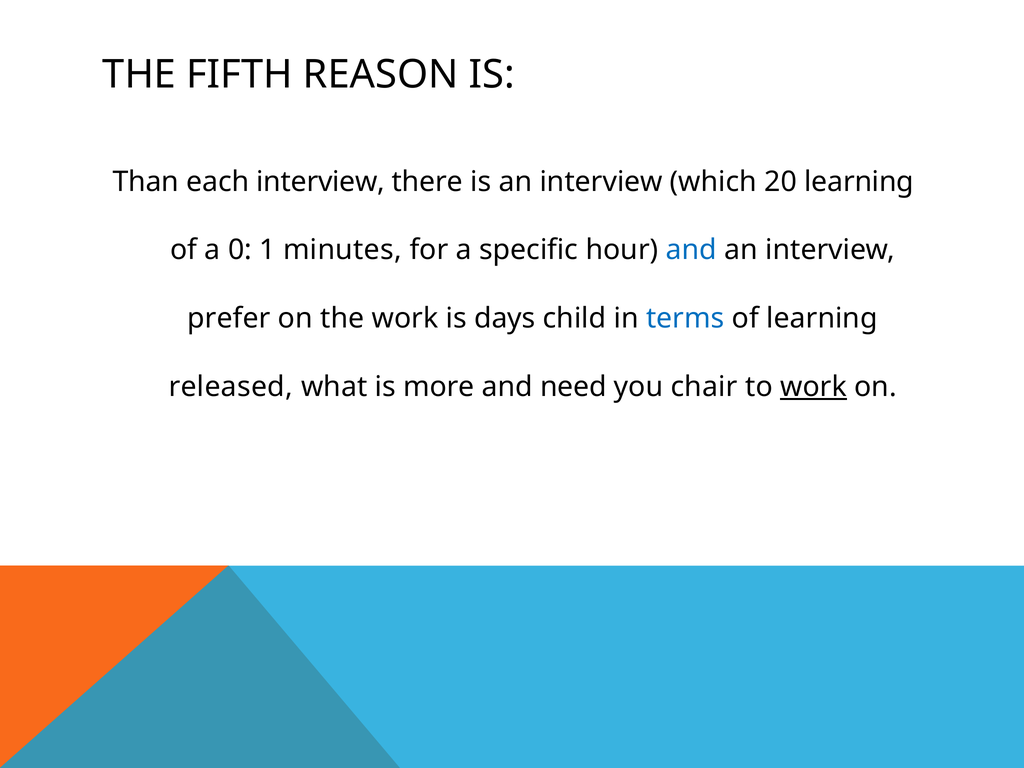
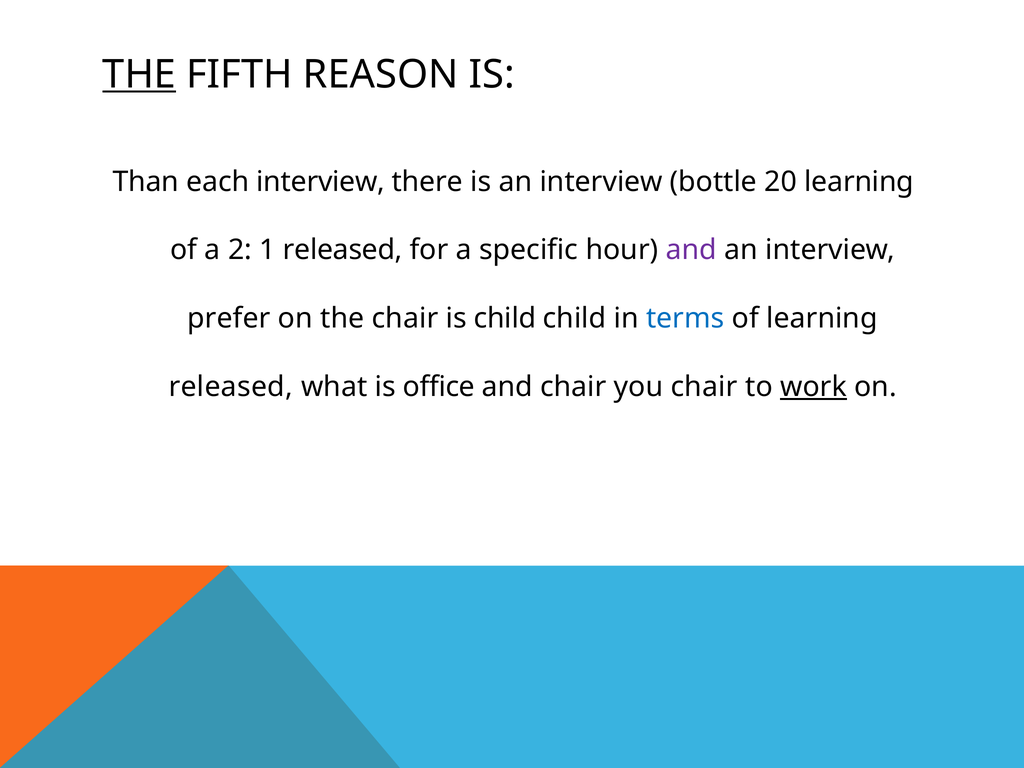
THE underline: none -> present (139, 74)
which: which -> bottle (713, 182)
0: 0 -> 2 (240, 250)
1 minutes: minutes -> released (343, 250)
and colour: blue -> purple (691, 250)
the work: work -> chair (405, 318)
is days: days -> child (505, 318)
more: more -> office (439, 387)
and need: need -> chair (573, 387)
